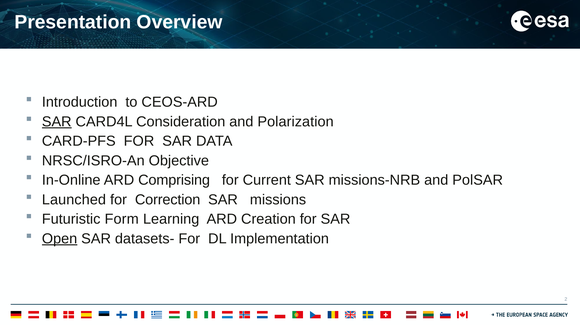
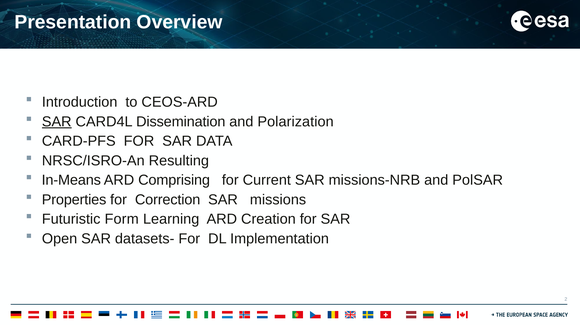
Consideration: Consideration -> Dissemination (181, 122)
Objective: Objective -> Resulting (179, 161)
In-Online: In-Online -> In-Means (71, 180)
Launched: Launched -> Properties (74, 200)
Open underline: present -> none (60, 239)
